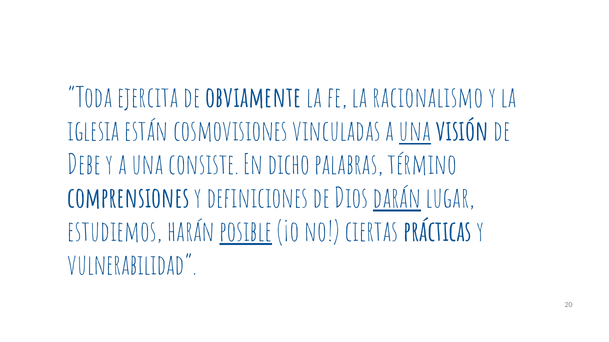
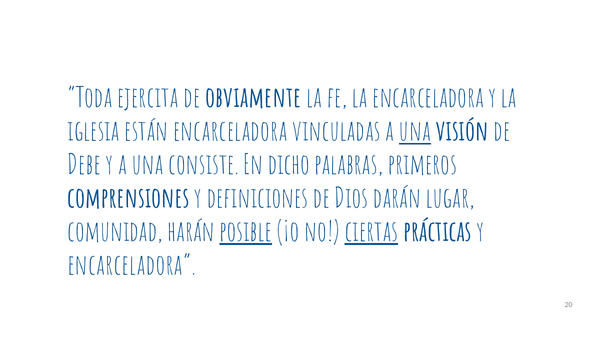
la racionalismo: racionalismo -> encarceladora (428, 98)
están cosmovisiones: cosmovisiones -> encarceladora (230, 132)
término: término -> primeros (422, 165)
darán underline: present -> none (397, 199)
estudiemos: estudiemos -> comunidad (115, 232)
ciertas underline: none -> present (371, 232)
vulnerabilidad: vulnerabilidad -> encarceladora (132, 266)
